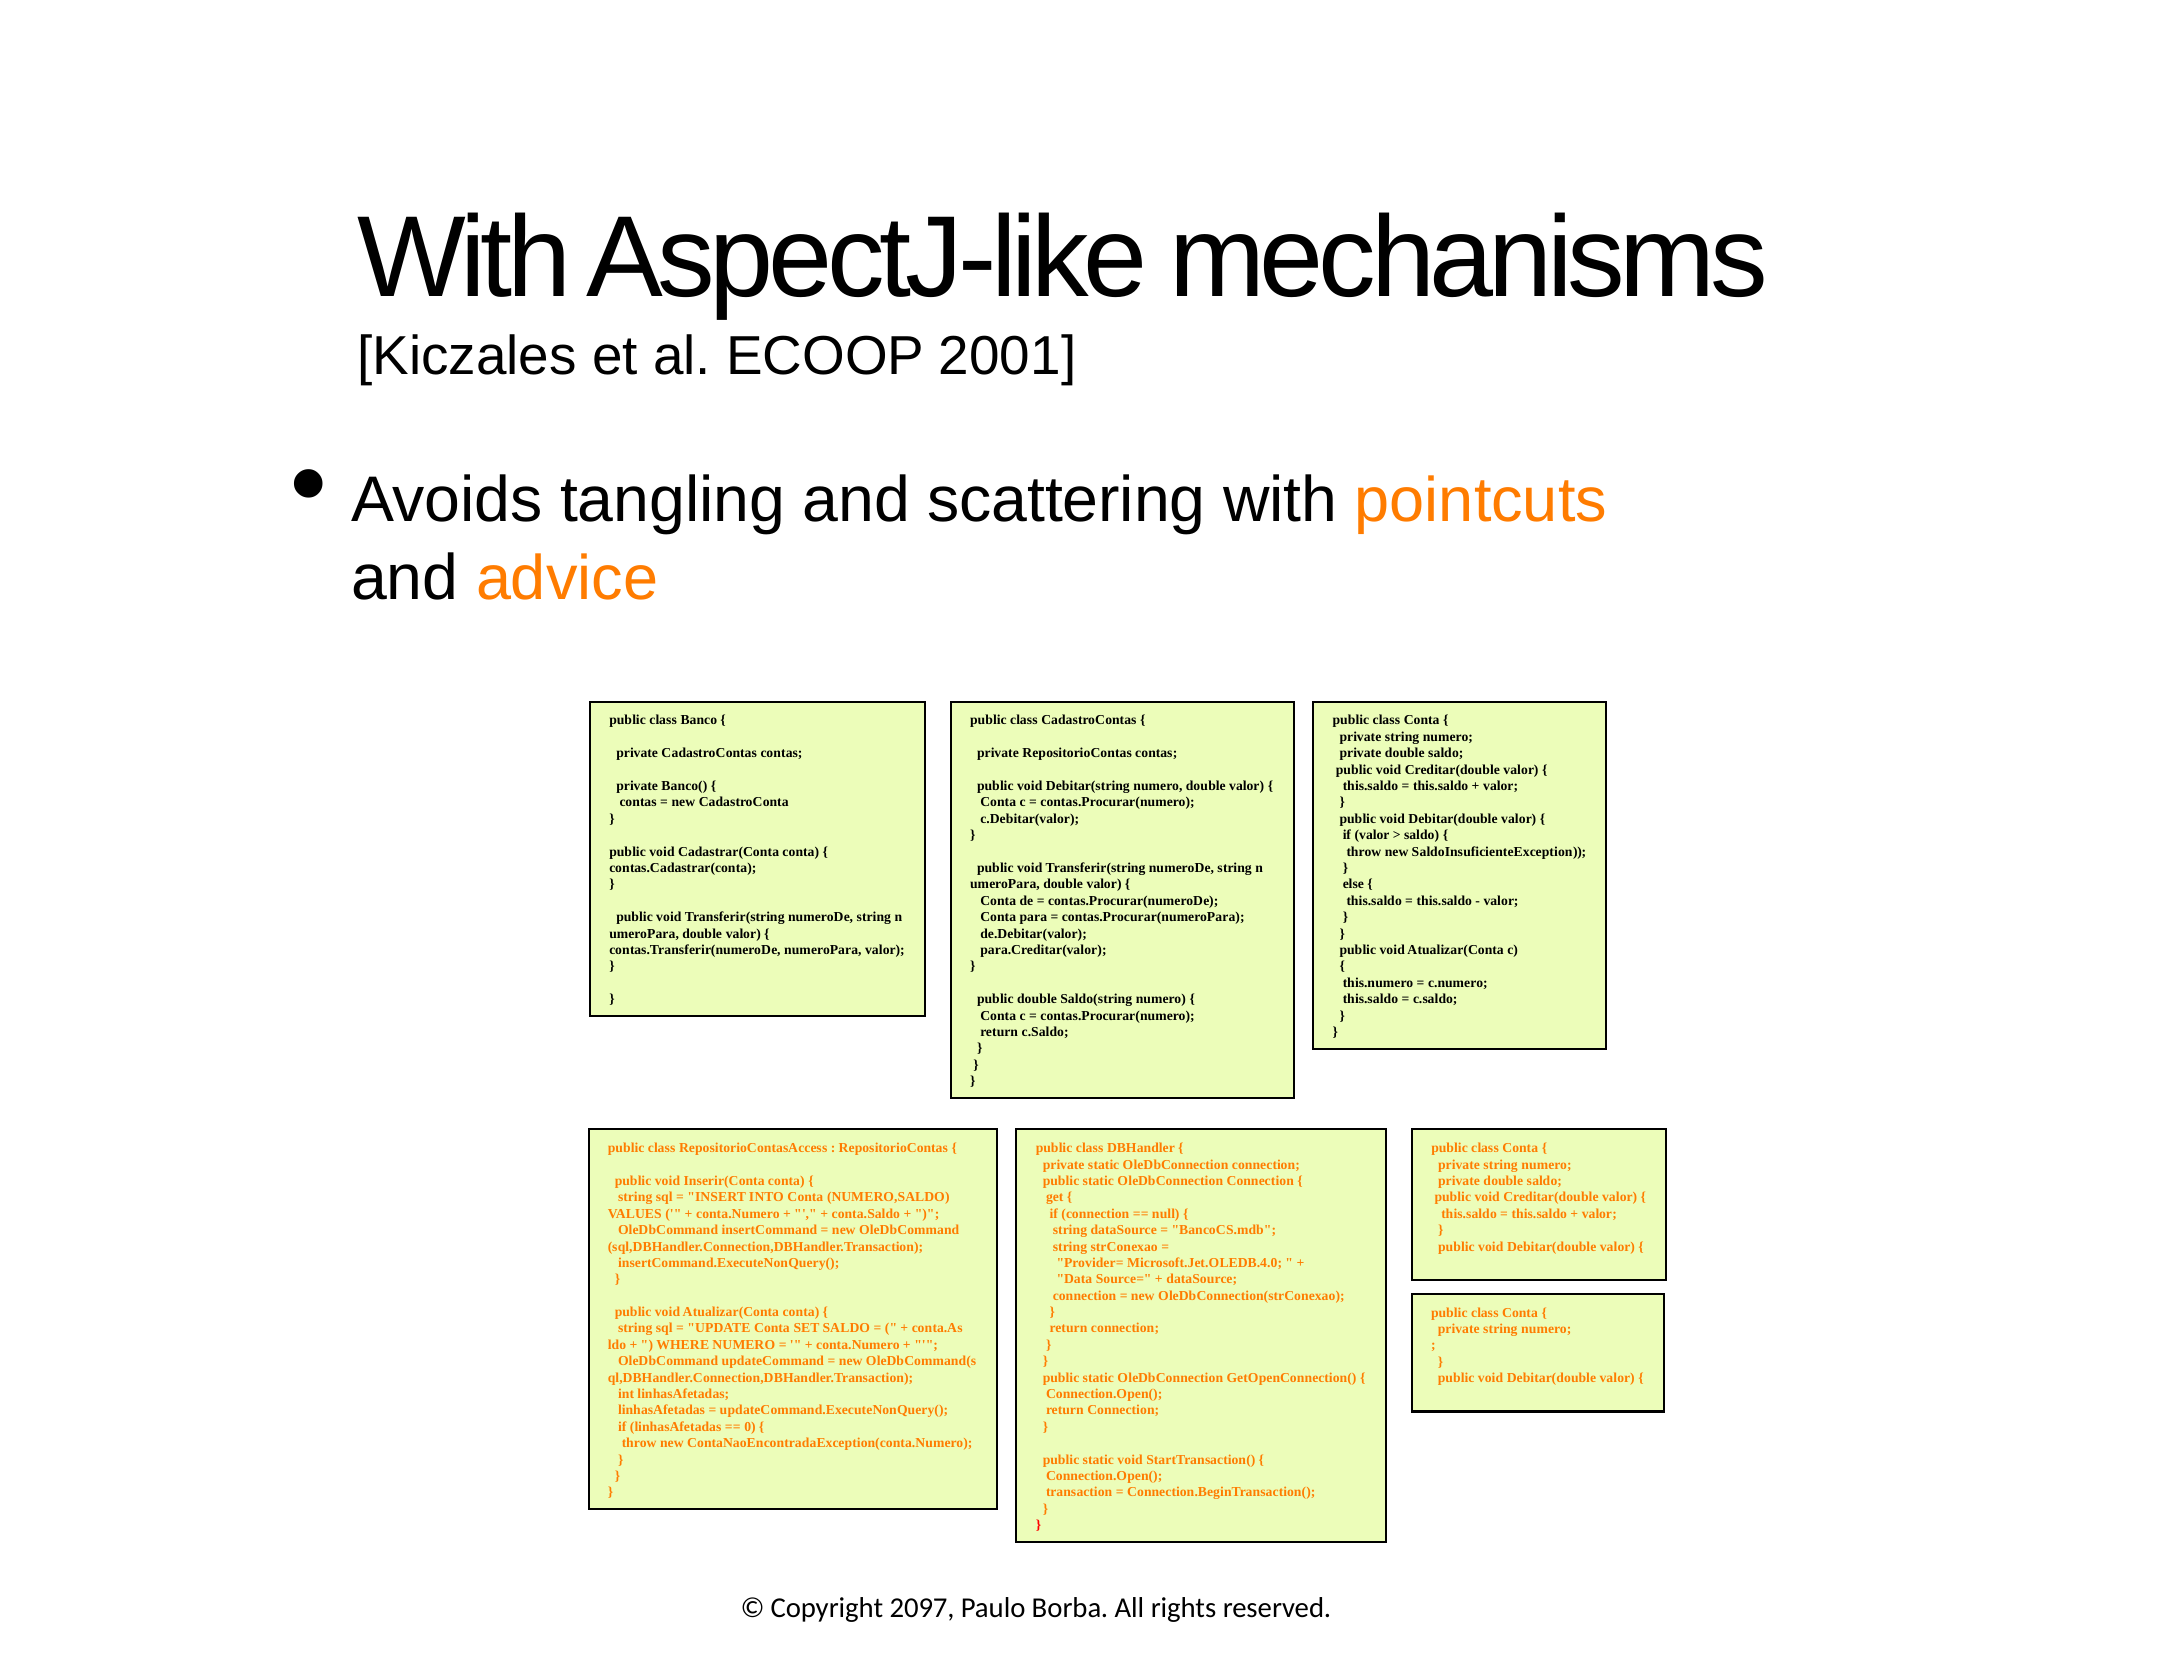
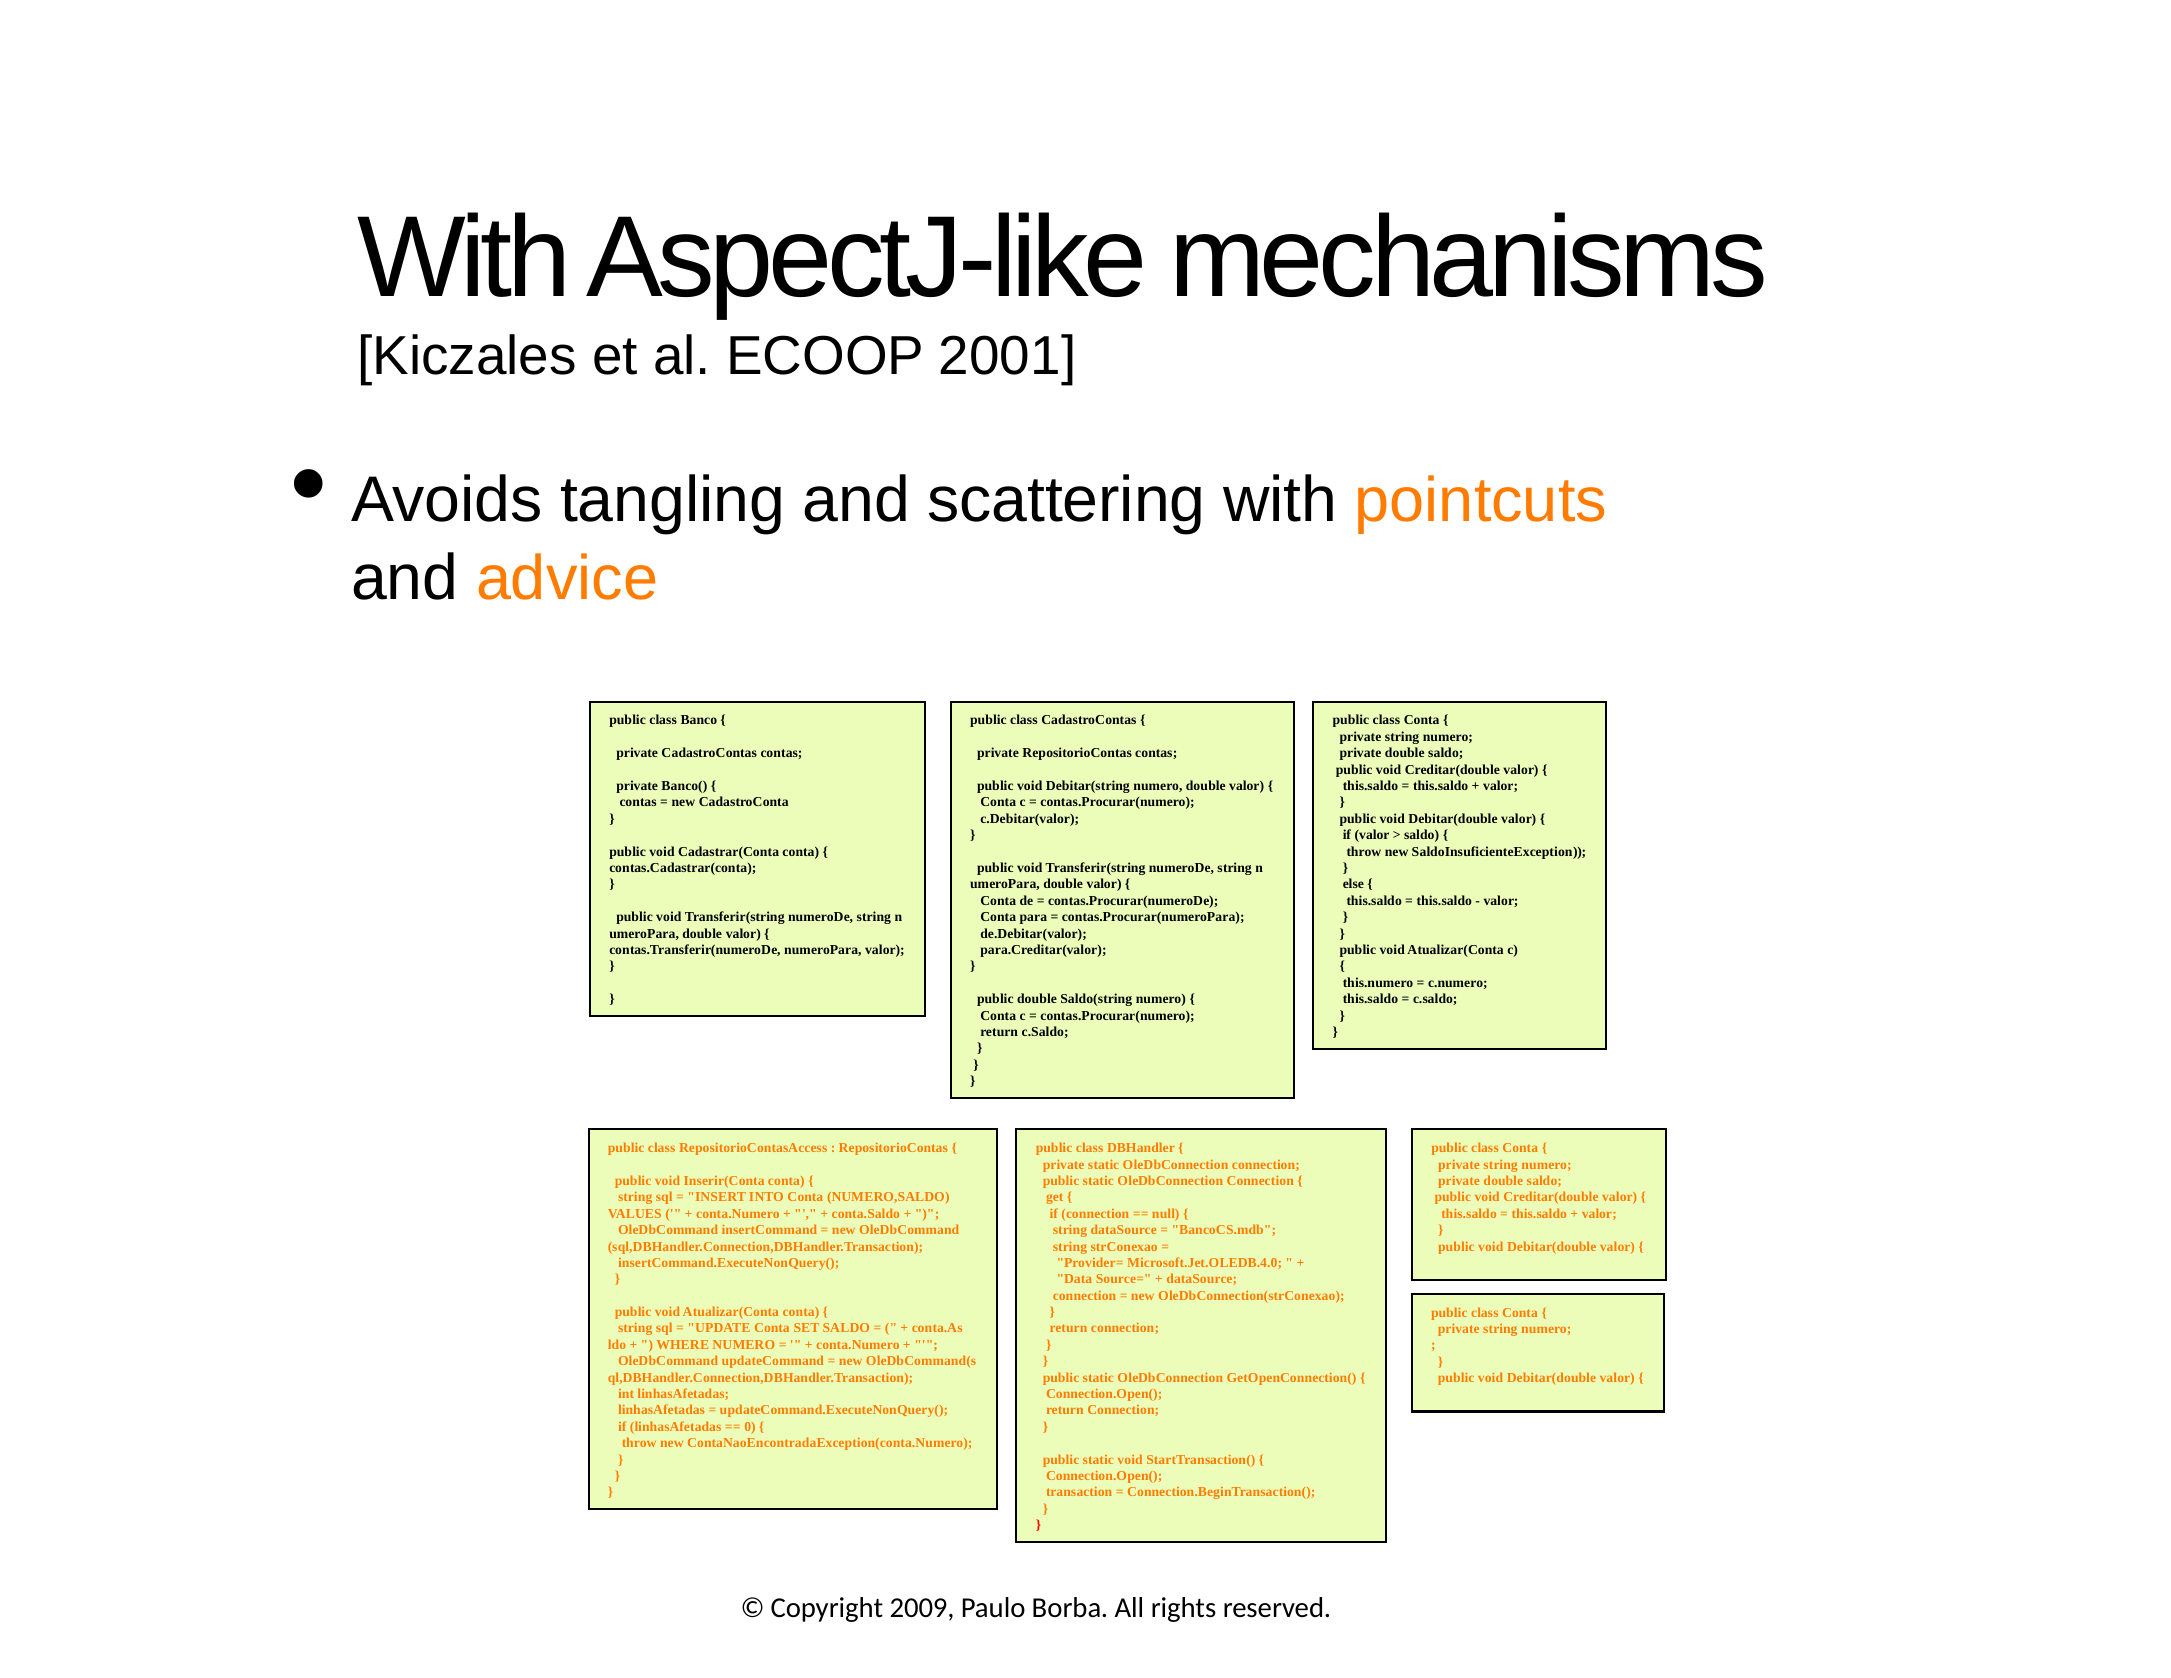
2097: 2097 -> 2009 (922, 1607)
